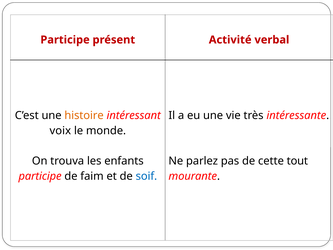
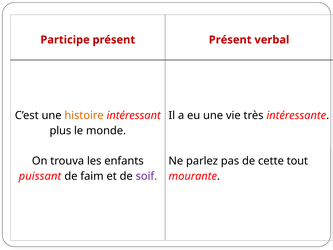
présent Activité: Activité -> Présent (230, 40)
voix: voix -> plus (60, 130)
participe: participe -> puissant (40, 176)
soif colour: blue -> purple (146, 176)
